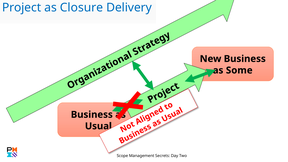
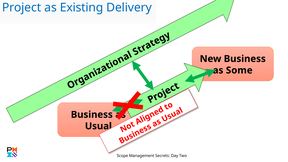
Closure: Closure -> Existing (82, 7)
